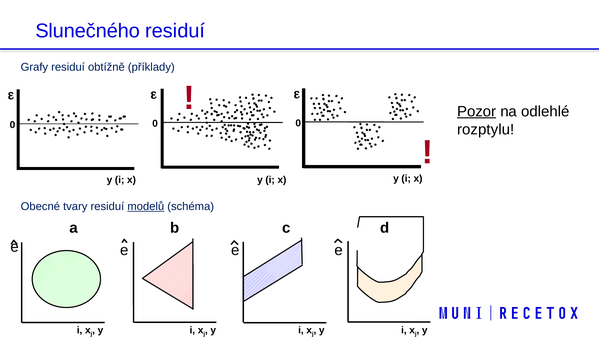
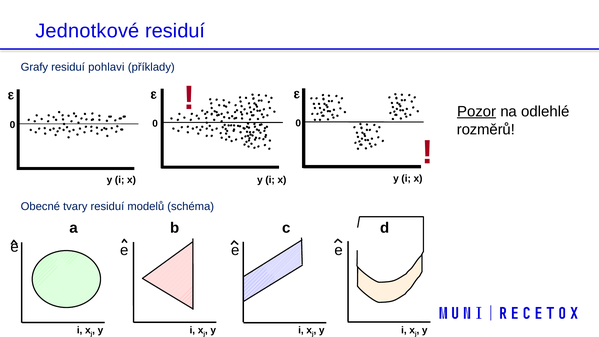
Slunečného: Slunečného -> Jednotkové (87, 31)
obtížně: obtížně -> pohlavi (106, 67)
rozptylu: rozptylu -> rozměrů (486, 129)
modelů underline: present -> none (146, 207)
